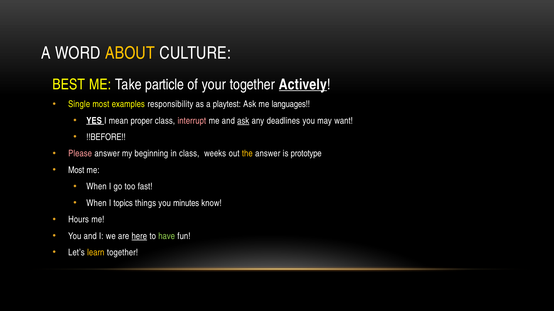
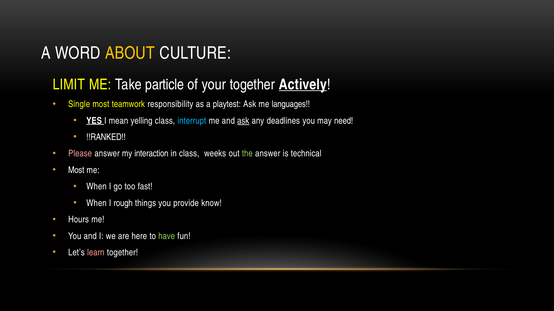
BEST: BEST -> LIMIT (69, 85)
examples: examples -> teamwork (128, 104)
proper: proper -> yelling (141, 121)
interrupt colour: pink -> light blue (192, 121)
want: want -> need (344, 121)
!!BEFORE: !!BEFORE -> !!RANKED (106, 137)
beginning: beginning -> interaction (151, 154)
the colour: yellow -> light green (247, 154)
prototype: prototype -> technical (306, 154)
topics: topics -> rough (123, 203)
minutes: minutes -> provide (186, 203)
here underline: present -> none (139, 236)
learn colour: yellow -> pink (96, 253)
